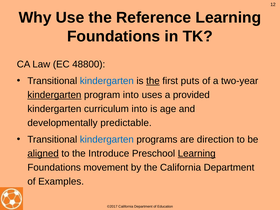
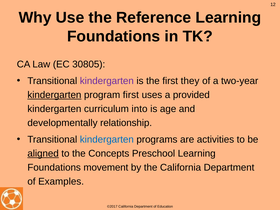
48800: 48800 -> 30805 (89, 64)
kindergarten colour: blue -> purple (107, 81)
the underline: present -> none (153, 81)
puts: puts -> they (190, 81)
program into: into -> first (131, 95)
predictable: predictable -> relationship (126, 123)
direction: direction -> activities (215, 139)
Introduce: Introduce -> Concepts (109, 153)
Learning underline: present -> none (197, 153)
